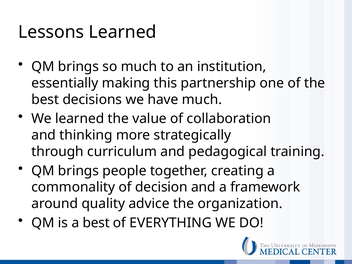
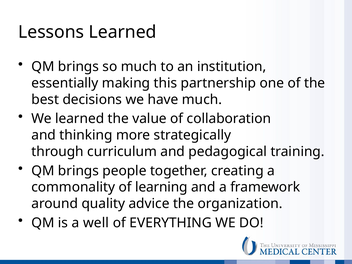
decision: decision -> learning (161, 187)
a best: best -> well (96, 223)
